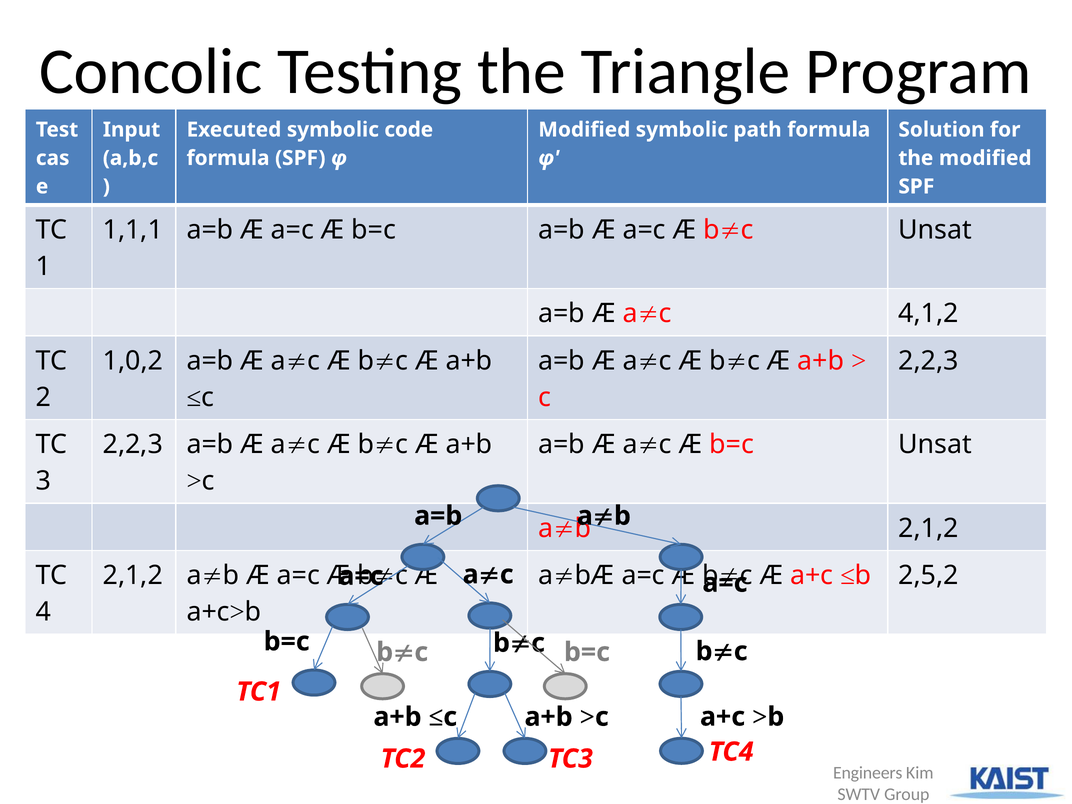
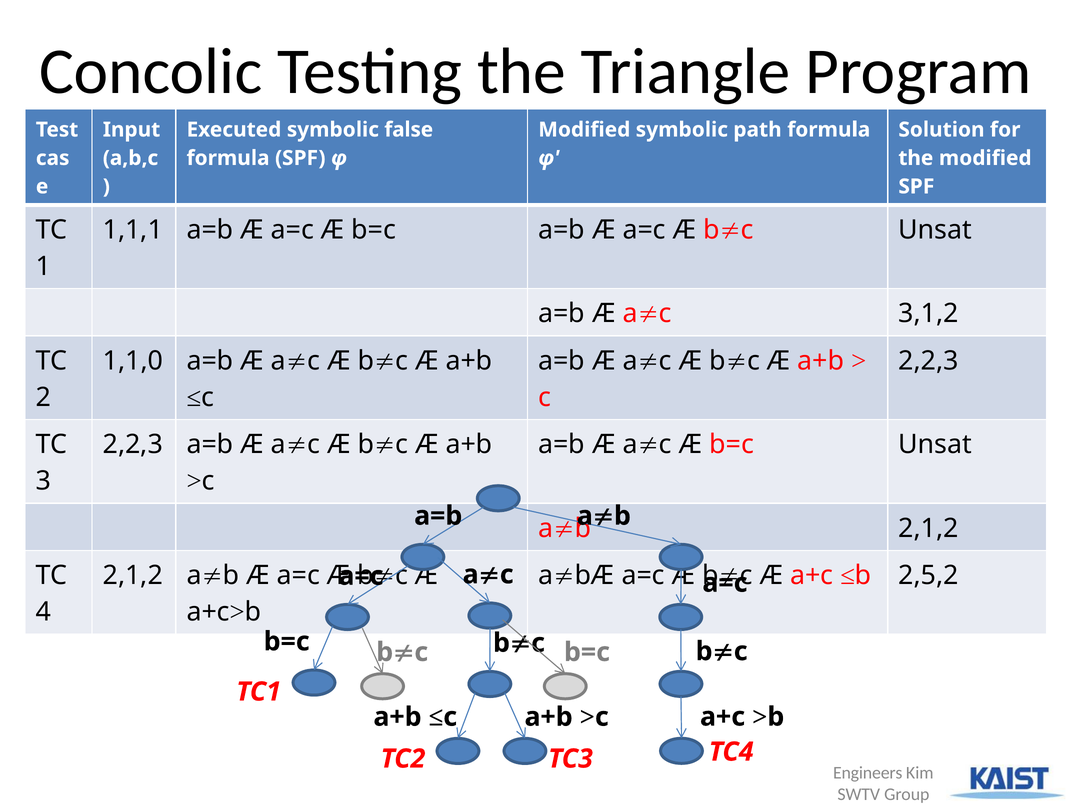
code: code -> false (409, 130)
4,1,2: 4,1,2 -> 3,1,2 (929, 314)
1,0,2: 1,0,2 -> 1,1,0 (133, 361)
